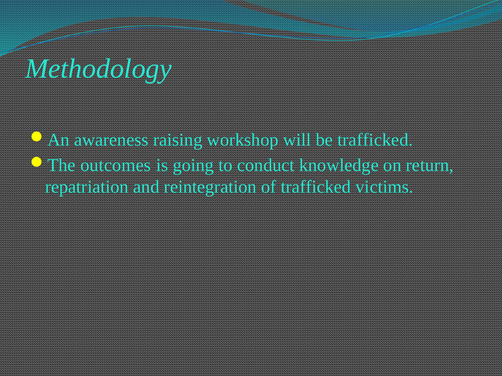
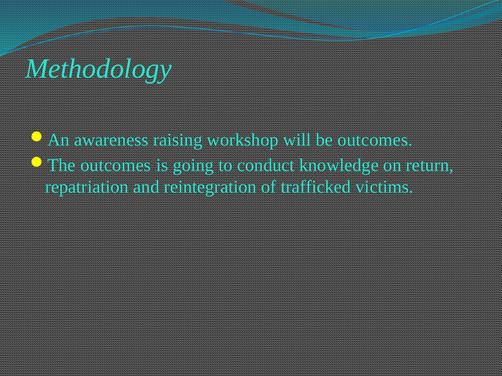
be trafficked: trafficked -> outcomes (375, 140)
